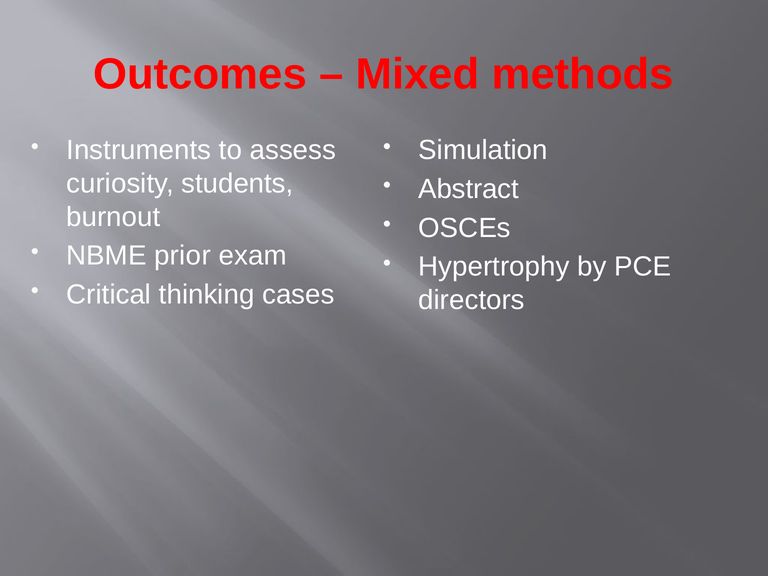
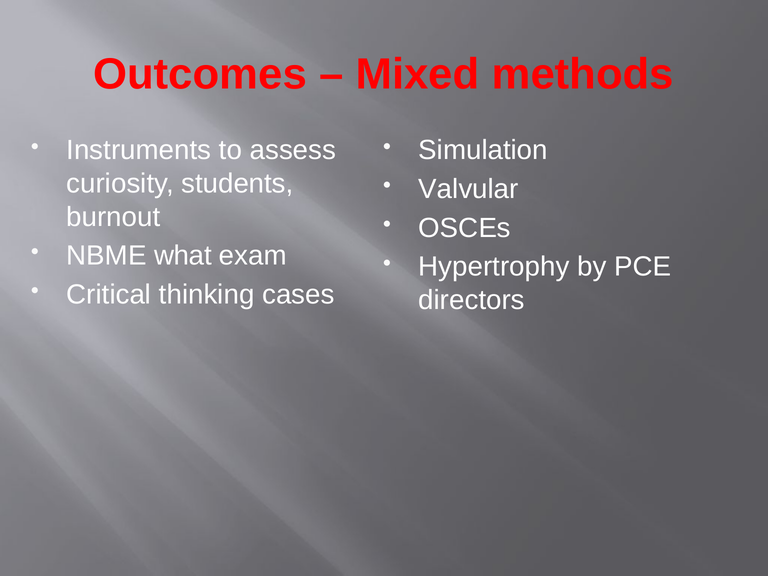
Abstract: Abstract -> Valvular (469, 189)
prior: prior -> what (183, 256)
